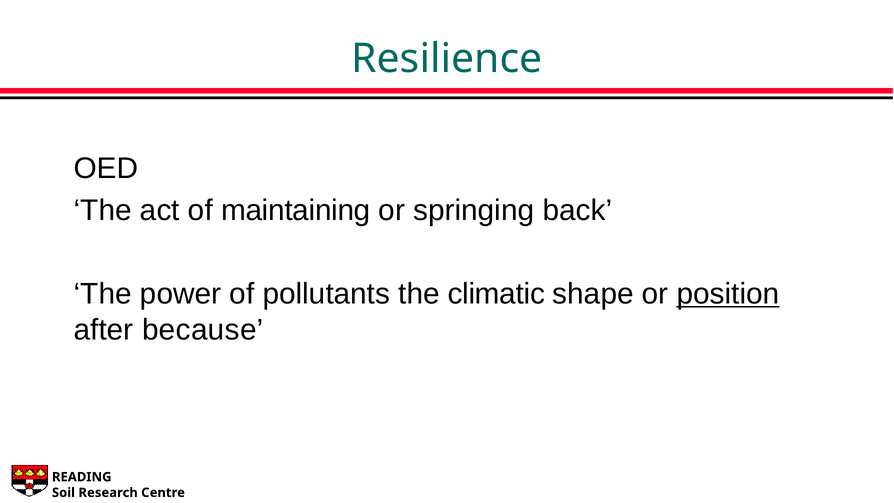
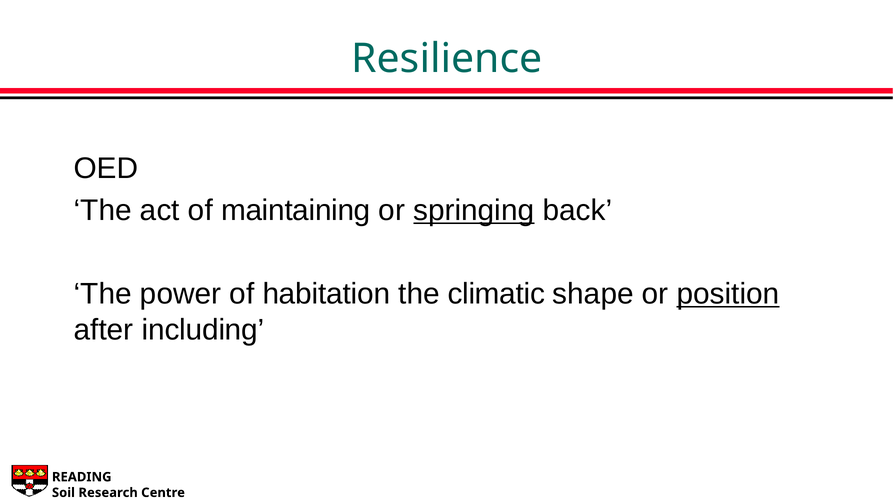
springing underline: none -> present (474, 210)
pollutants: pollutants -> habitation (326, 294)
because: because -> including (203, 330)
